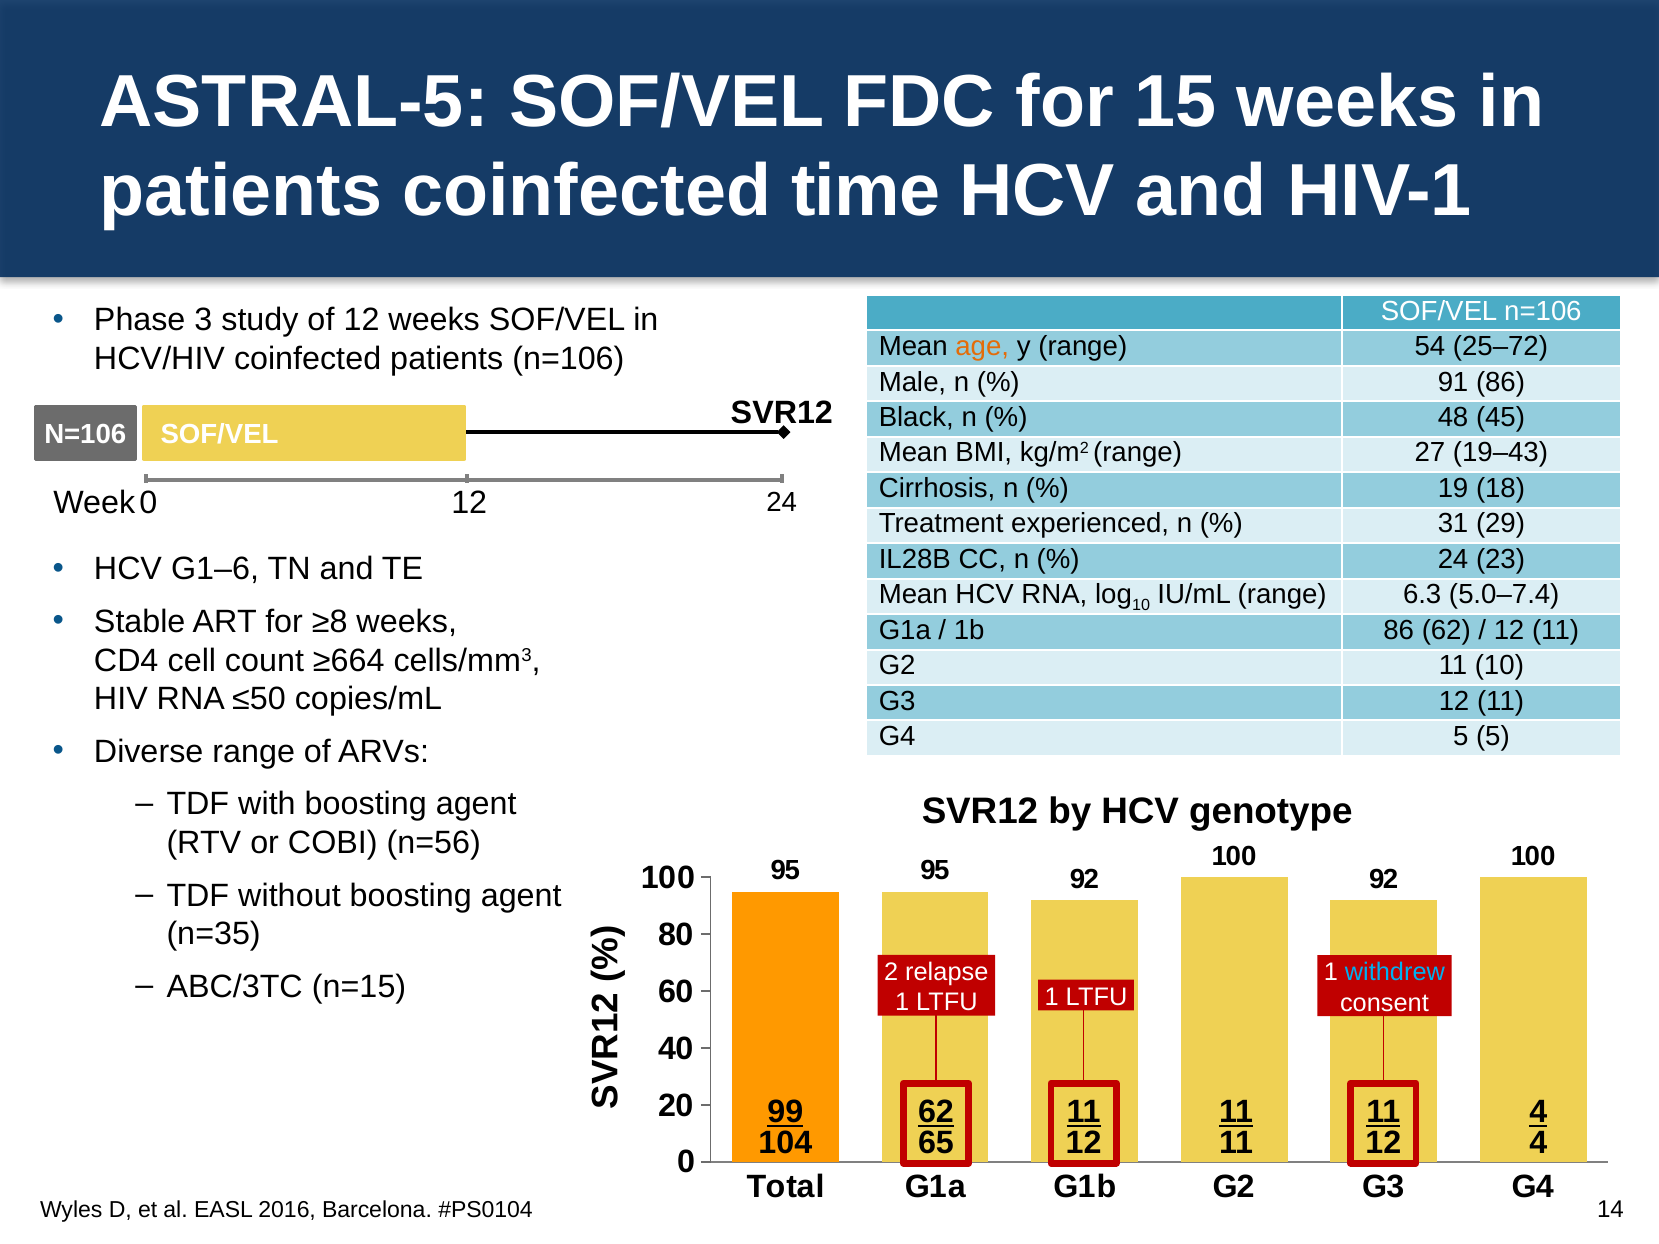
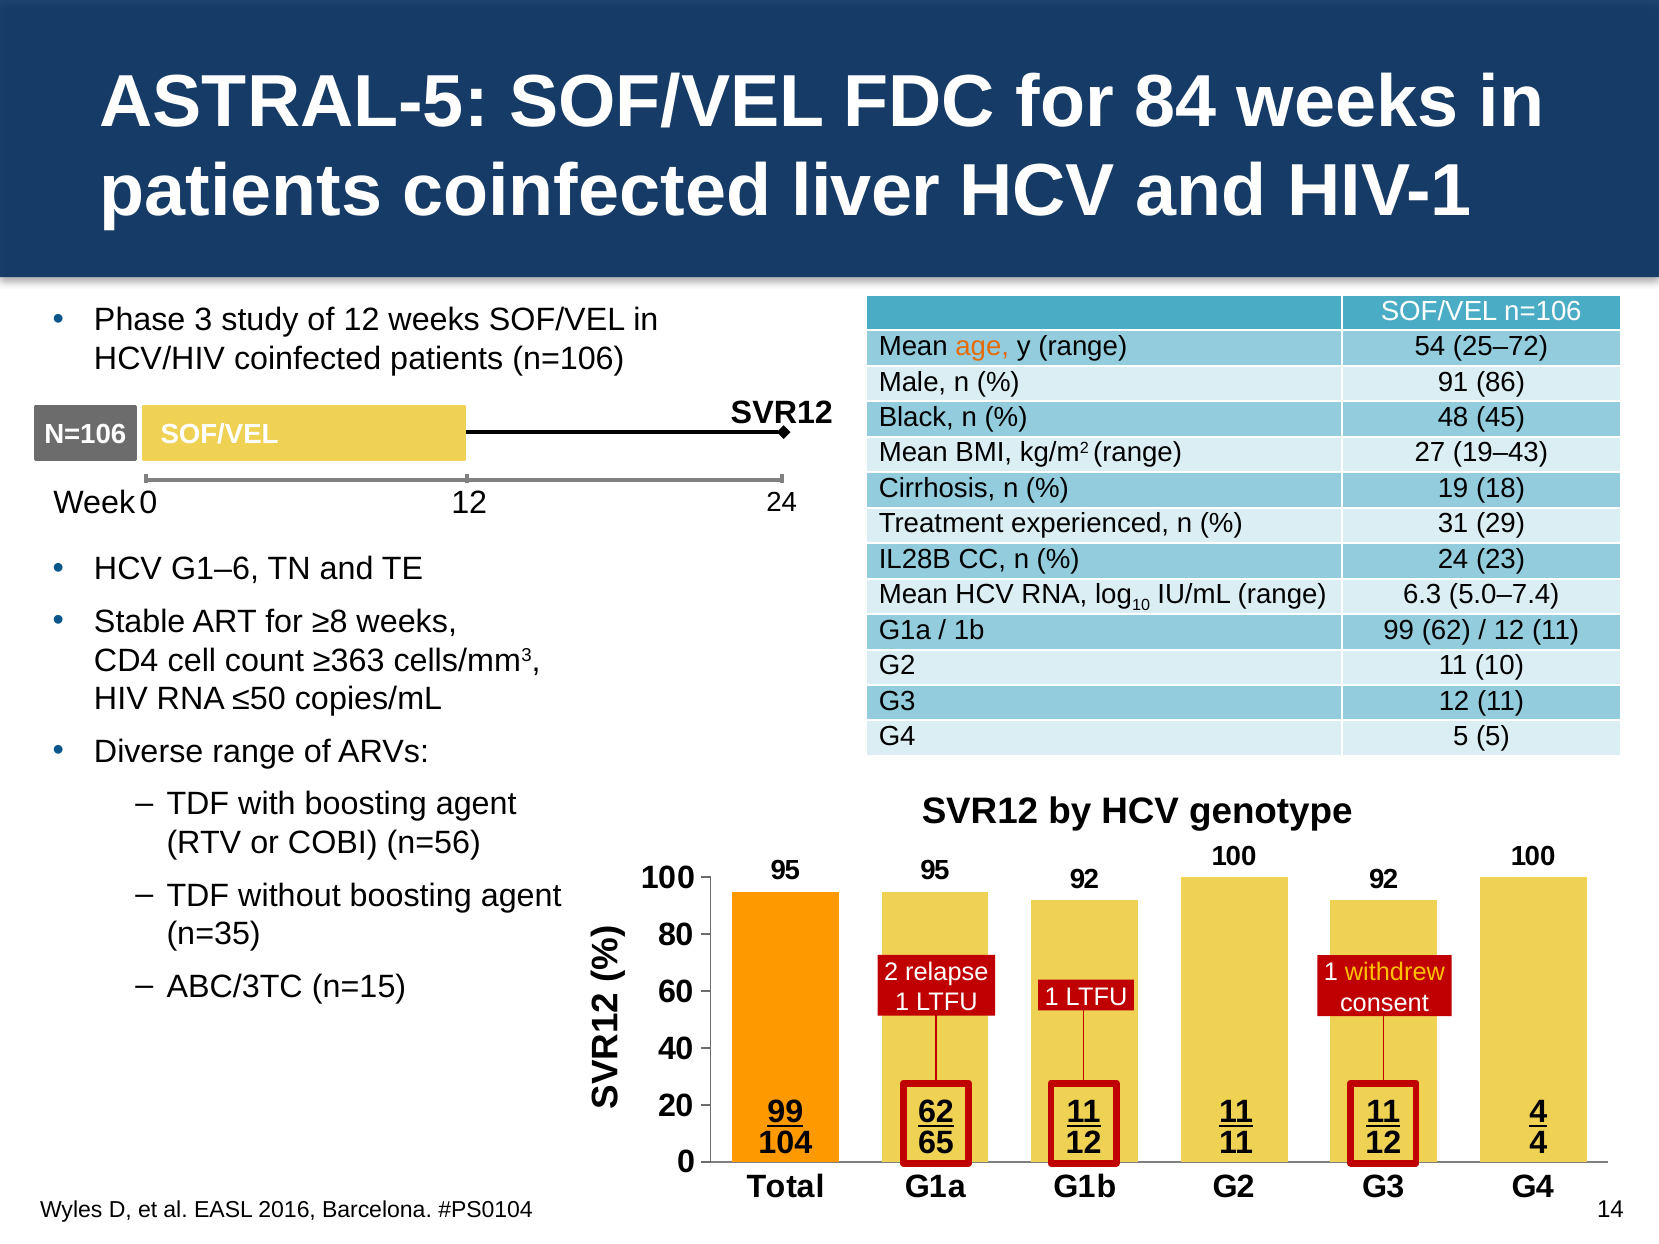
15: 15 -> 84 (1175, 102)
time: time -> liver (866, 191)
1b 86: 86 -> 99 (1399, 630)
≥664: ≥664 -> ≥363 (349, 661)
withdrew colour: light blue -> yellow (1395, 972)
